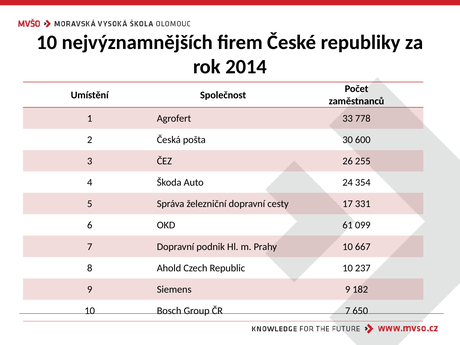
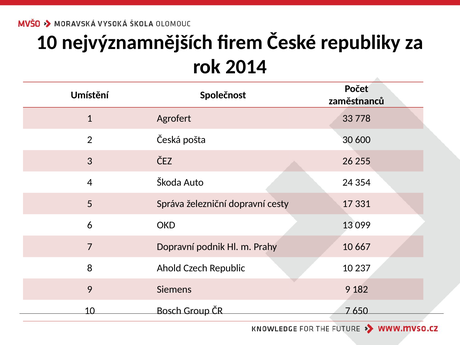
61: 61 -> 13 (348, 225)
